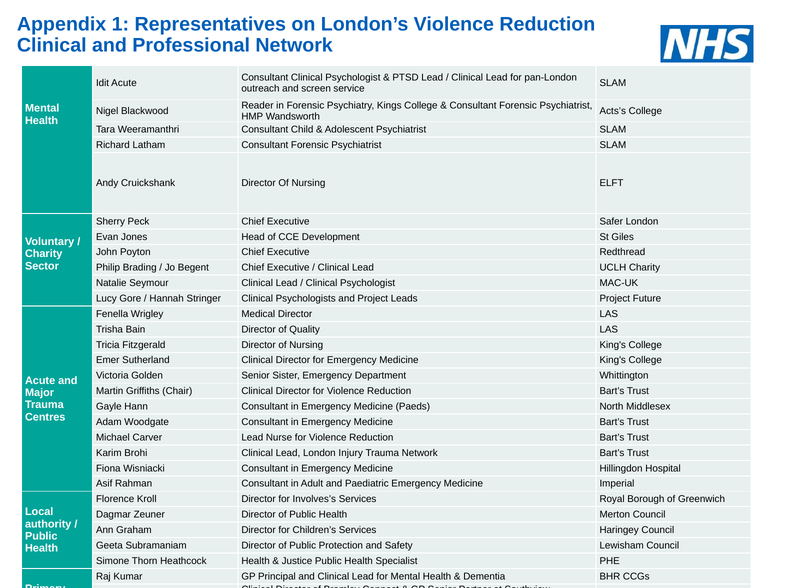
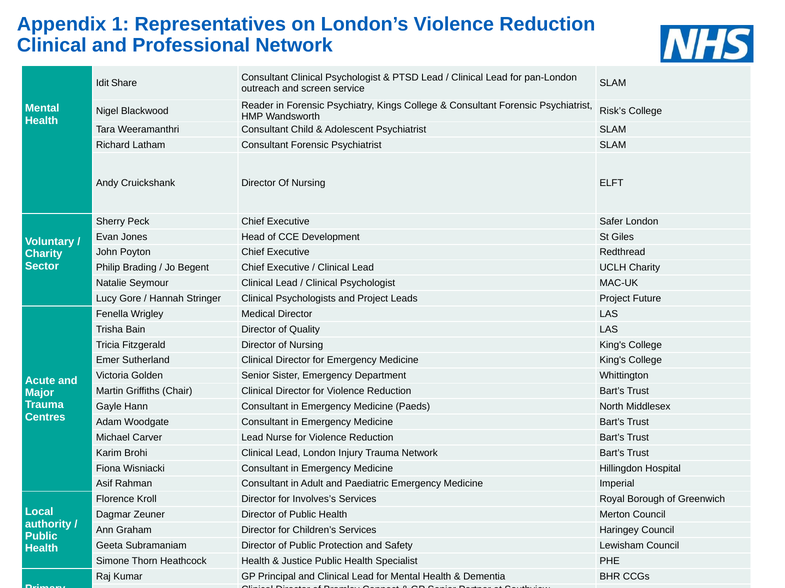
Idit Acute: Acute -> Share (124, 83)
Acts’s: Acts’s -> Risk’s (613, 111)
